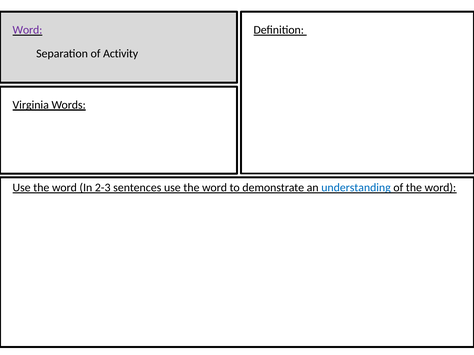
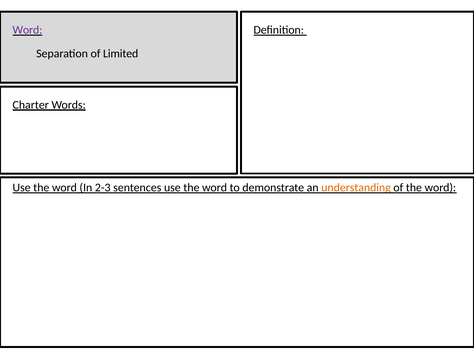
Activity: Activity -> Limited (121, 54)
Virginia: Virginia -> Charter (31, 105)
understanding colour: blue -> orange (356, 188)
